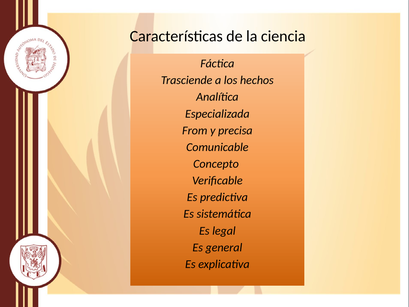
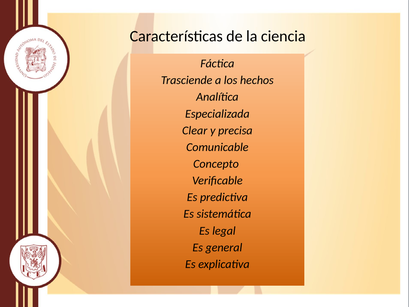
From: From -> Clear (195, 130)
